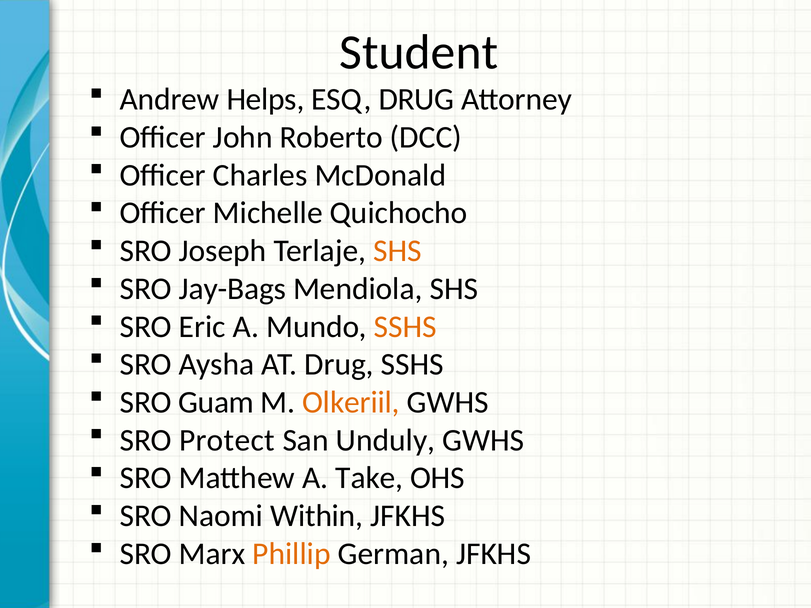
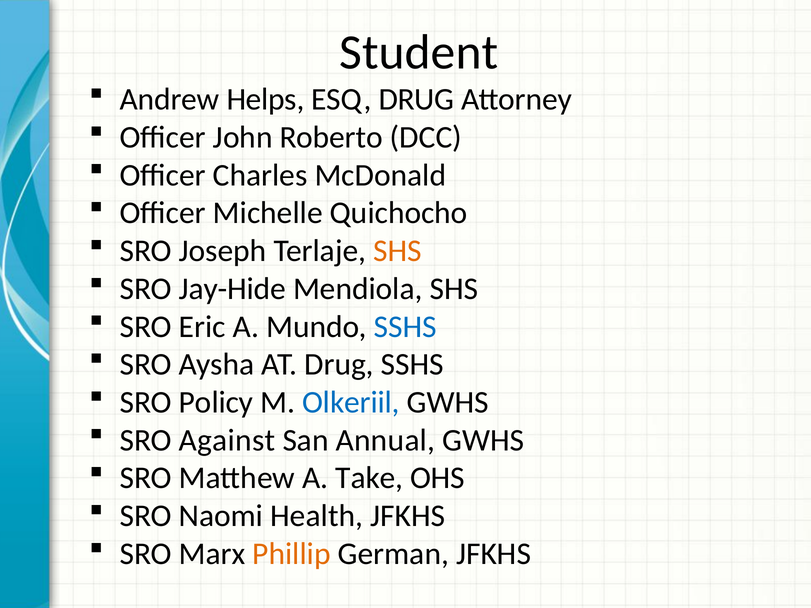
Jay-Bags: Jay-Bags -> Jay-Hide (232, 289)
SSHS colour: orange -> blue (405, 327)
Guam: Guam -> Policy (216, 402)
Olkeriil colour: orange -> blue (351, 402)
Protect: Protect -> Against (227, 440)
Unduly: Unduly -> Annual (385, 440)
Within: Within -> Health (317, 516)
